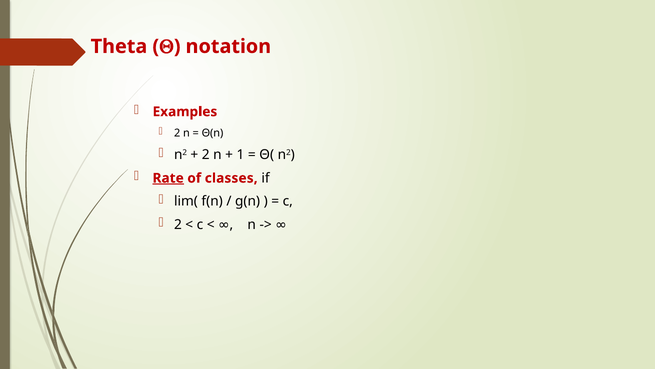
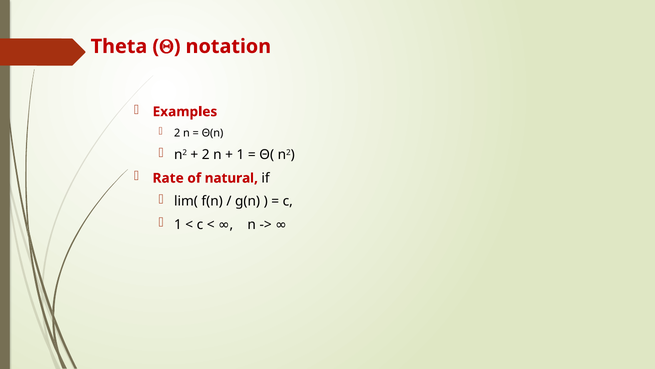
Rate underline: present -> none (168, 178)
classes: classes -> natural (231, 178)
2: 2 -> 1 (178, 224)
